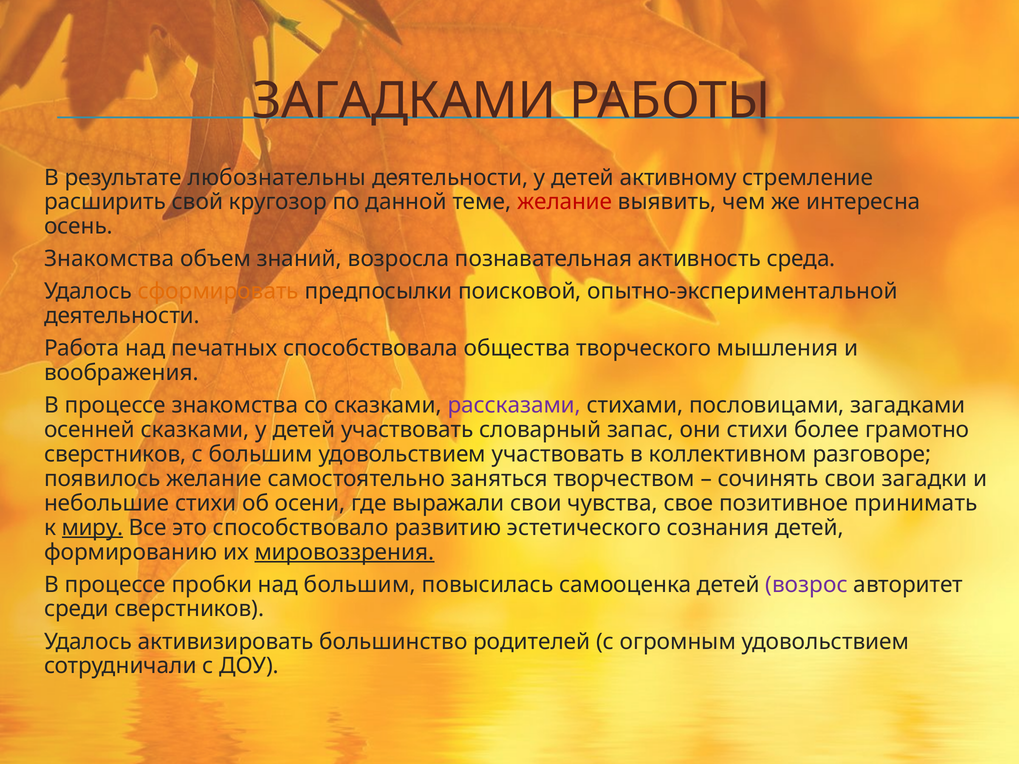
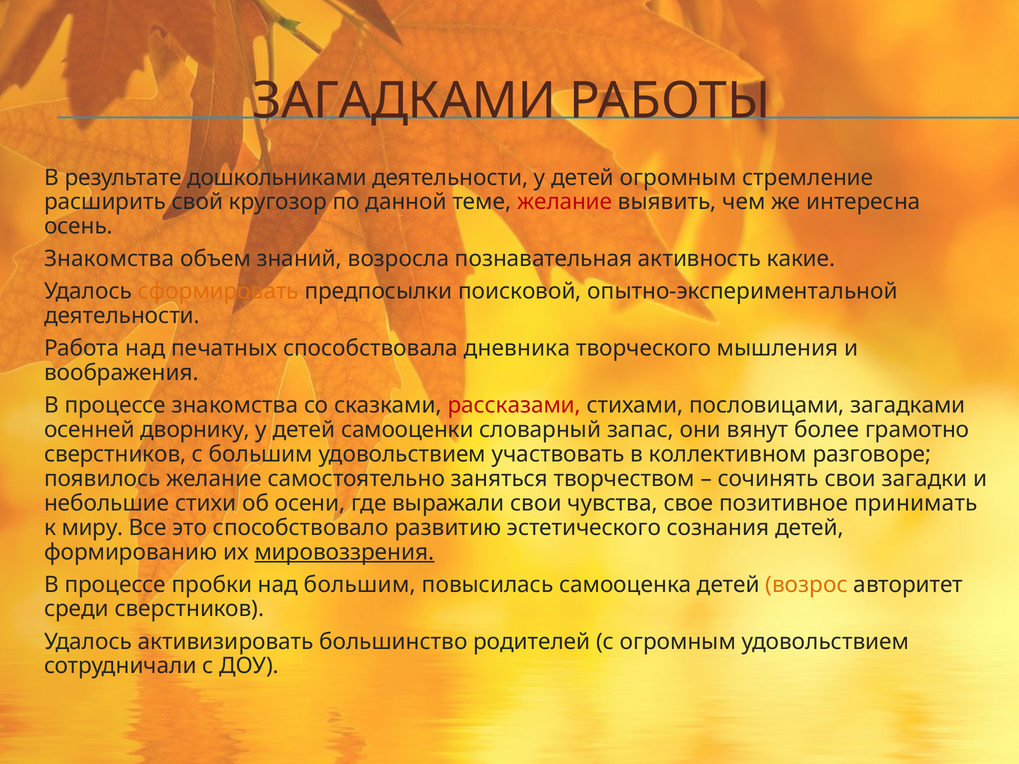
любознательны: любознательны -> дошкольниками (277, 178)
детей активному: активному -> огромным (678, 178)
среда: среда -> какие (801, 259)
общества: общества -> дневника (517, 349)
рассказами colour: purple -> red (514, 406)
осенней сказками: сказками -> дворнику (195, 430)
детей участвовать: участвовать -> самооценки (407, 430)
они стихи: стихи -> вянут (758, 430)
миру underline: present -> none (92, 528)
возрос colour: purple -> orange (807, 585)
